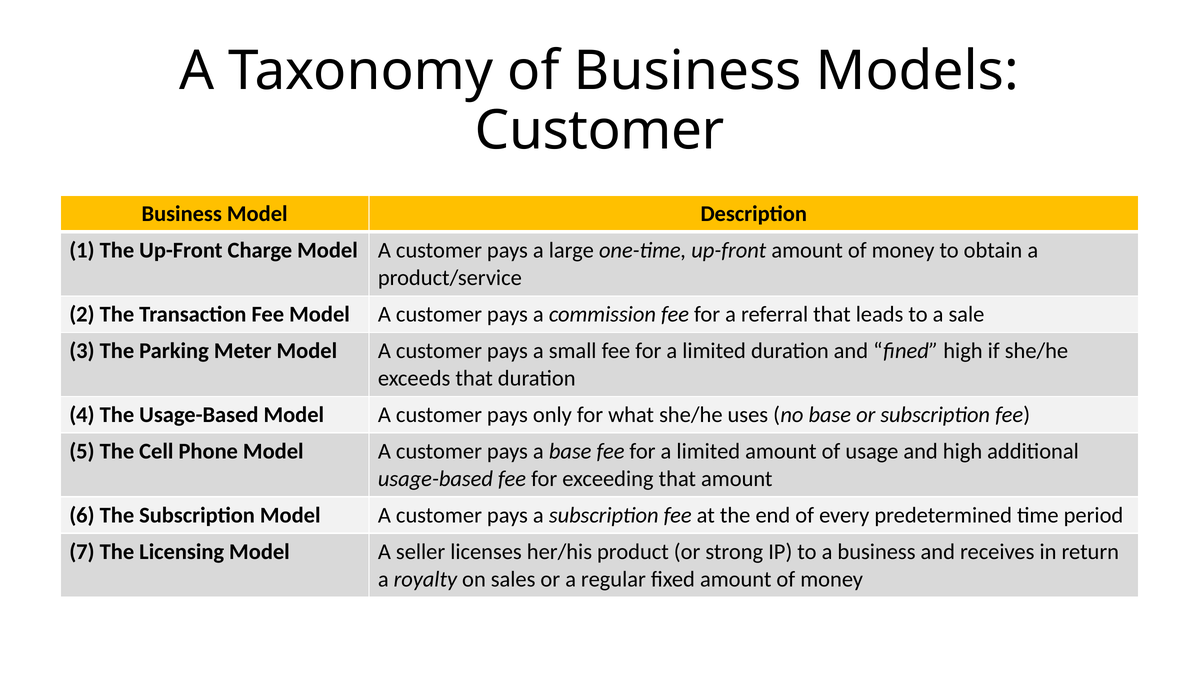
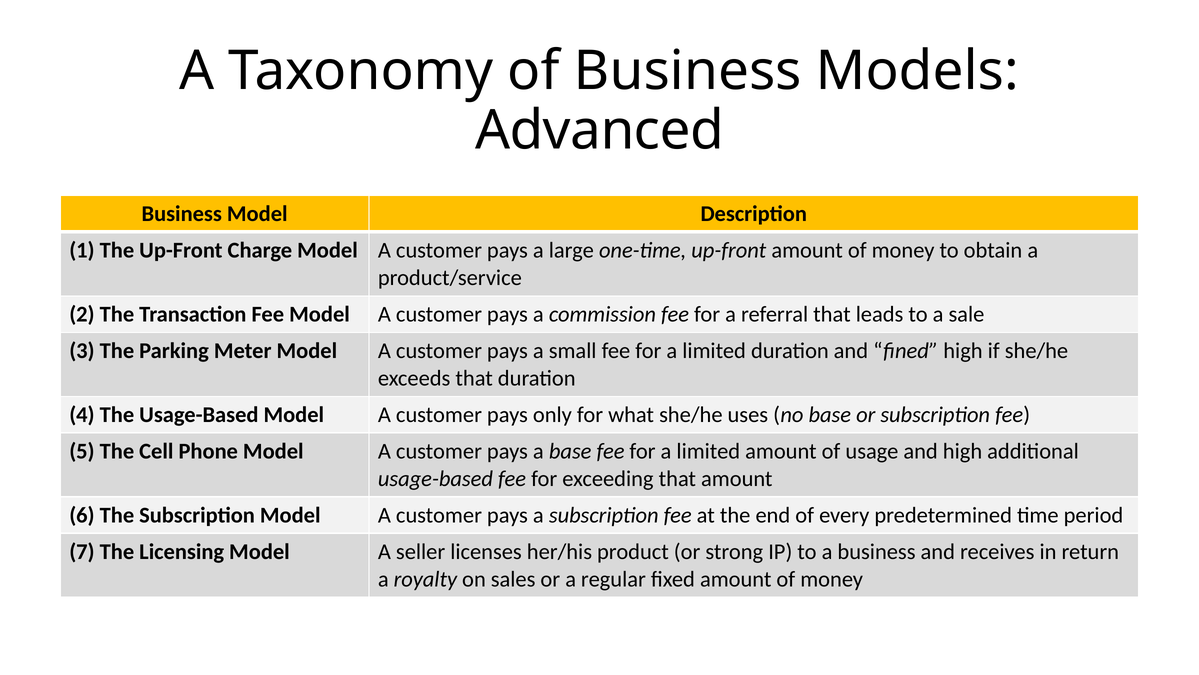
Customer: Customer -> Advanced (600, 130)
